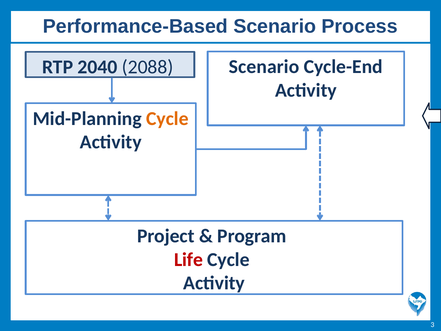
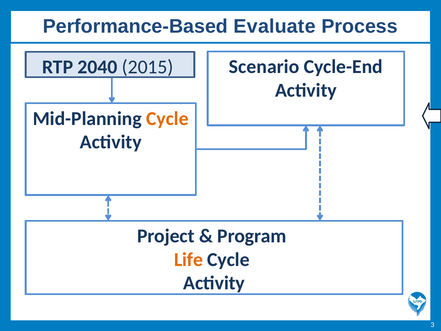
Performance-Based Scenario: Scenario -> Evaluate (275, 26)
2088: 2088 -> 2015 (148, 67)
Life colour: red -> orange (188, 259)
